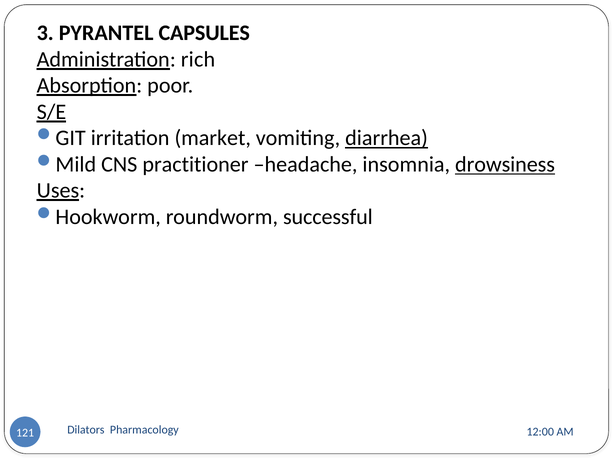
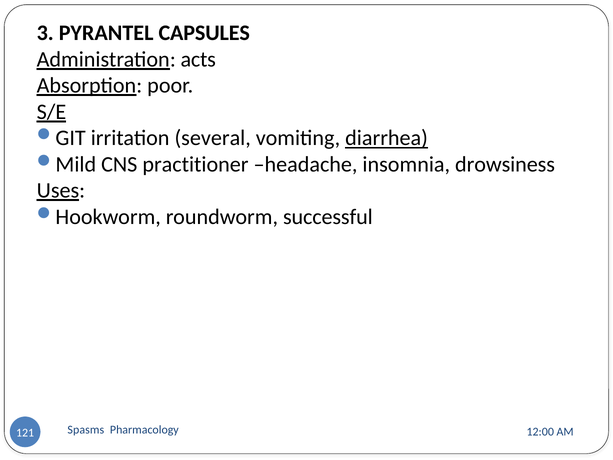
rich: rich -> acts (198, 59)
market: market -> several (213, 138)
drowsiness underline: present -> none (505, 164)
Dilators: Dilators -> Spasms (86, 430)
